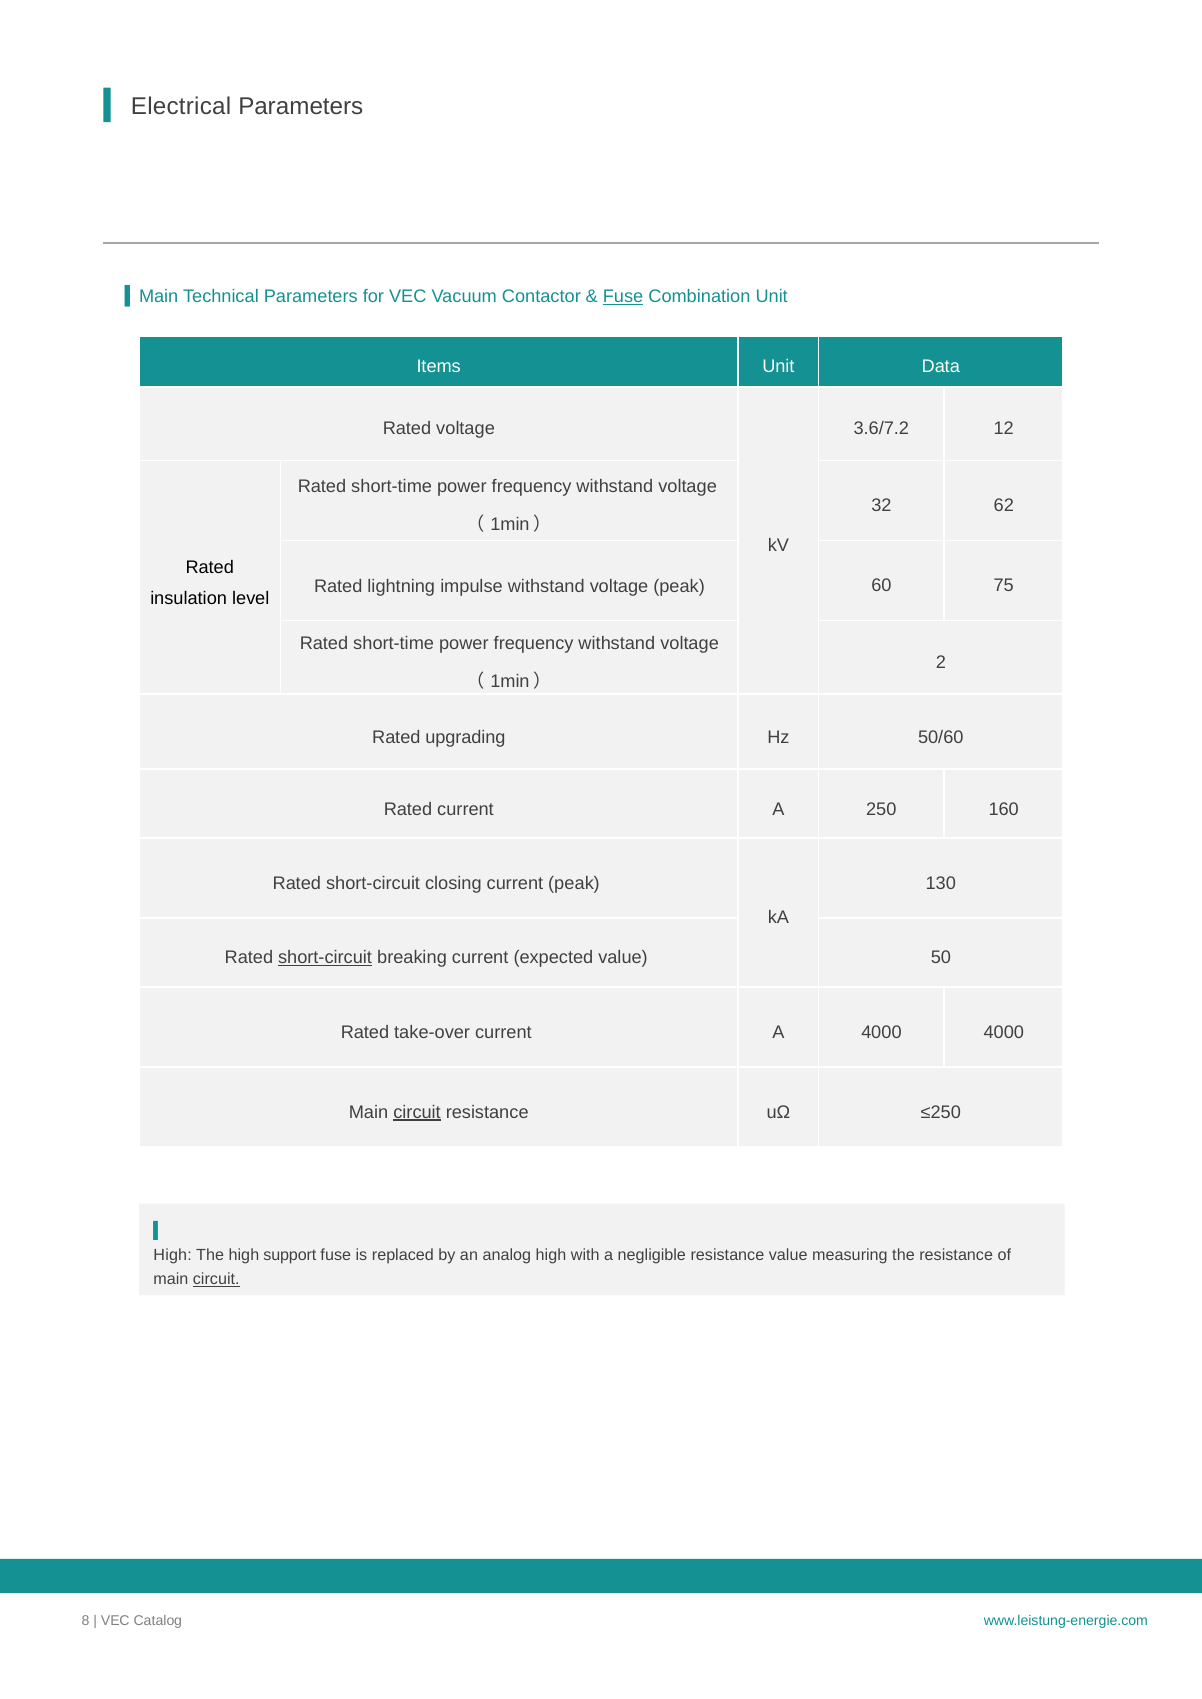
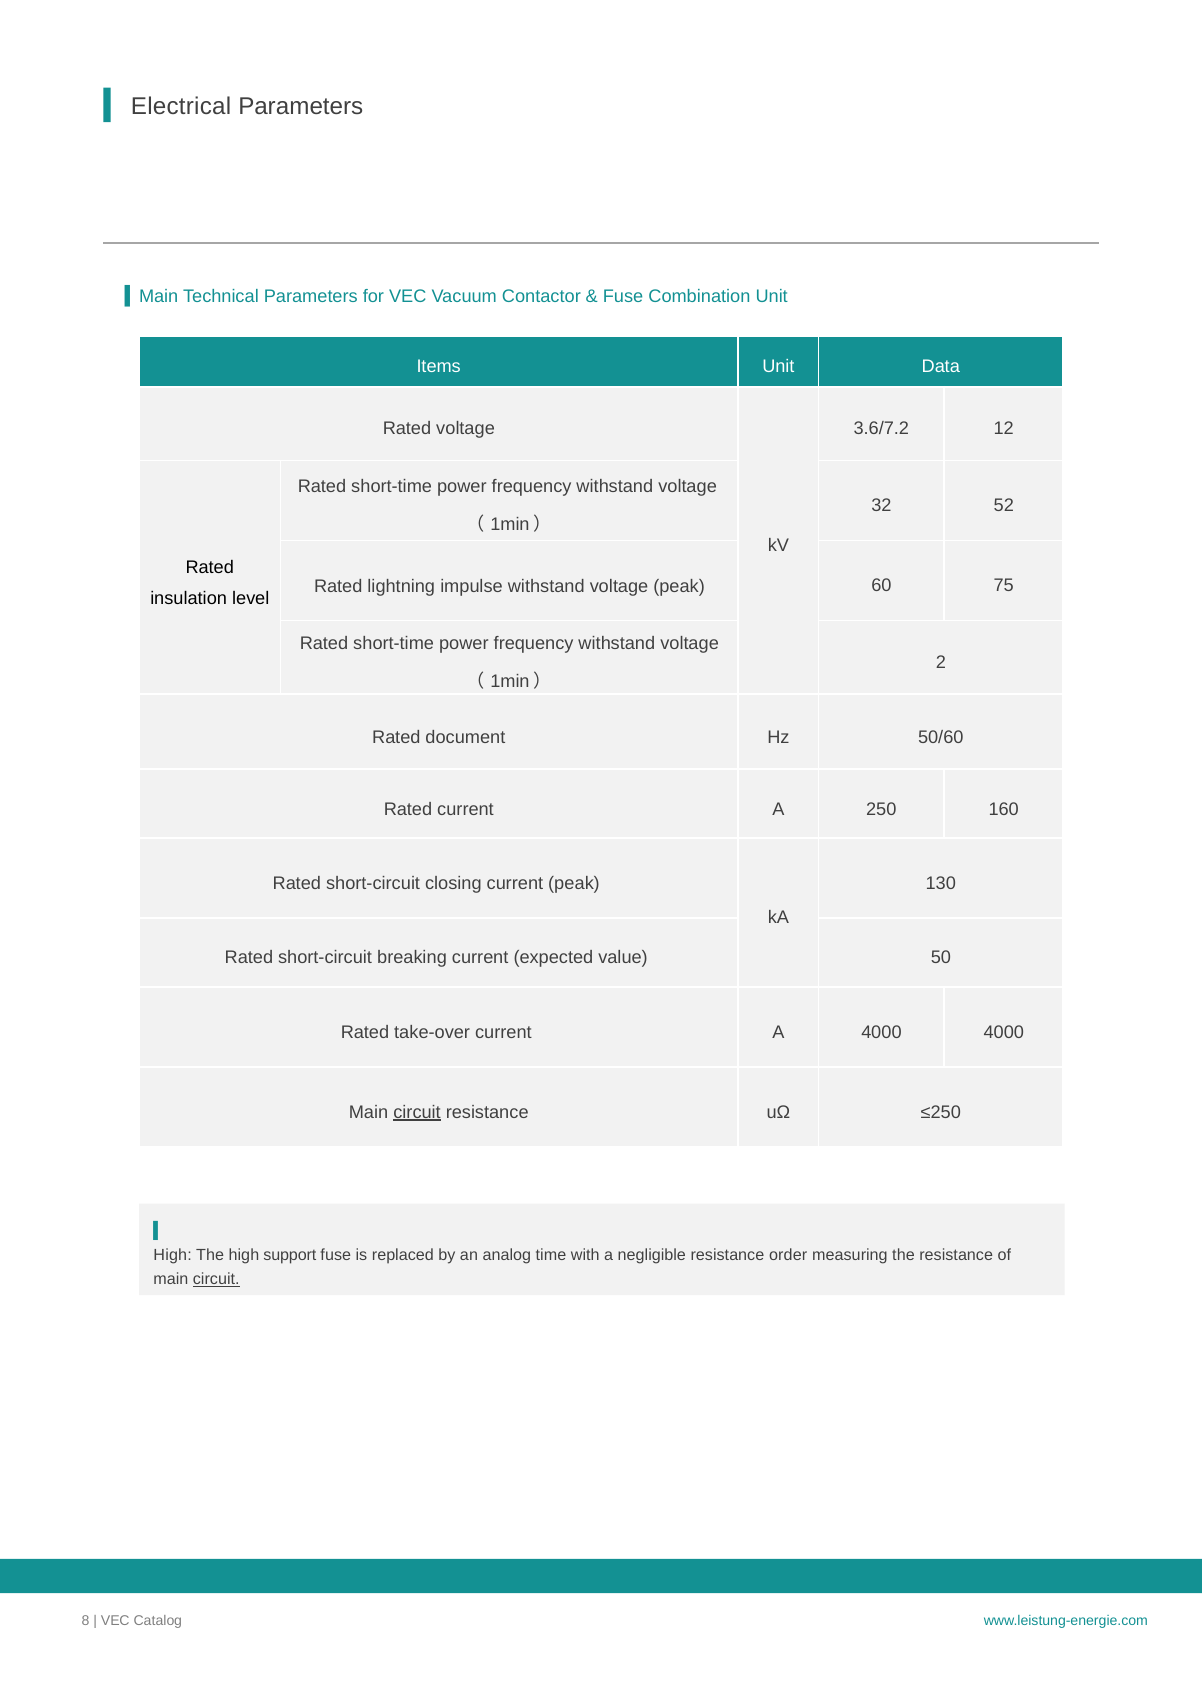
Fuse underline: present -> none (623, 296)
62: 62 -> 52 (1004, 506)
upgrading: upgrading -> document (465, 738)
short-circuit underline: present -> none (325, 958)
analog high: high -> time (551, 1256)
resistance value: value -> order (788, 1256)
